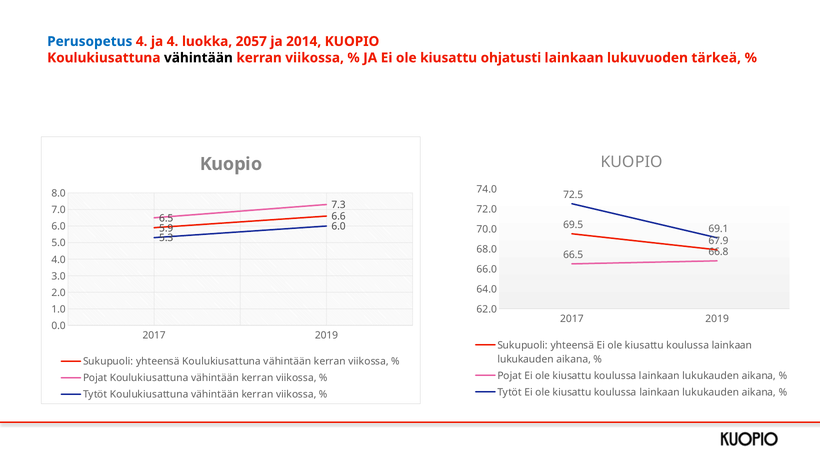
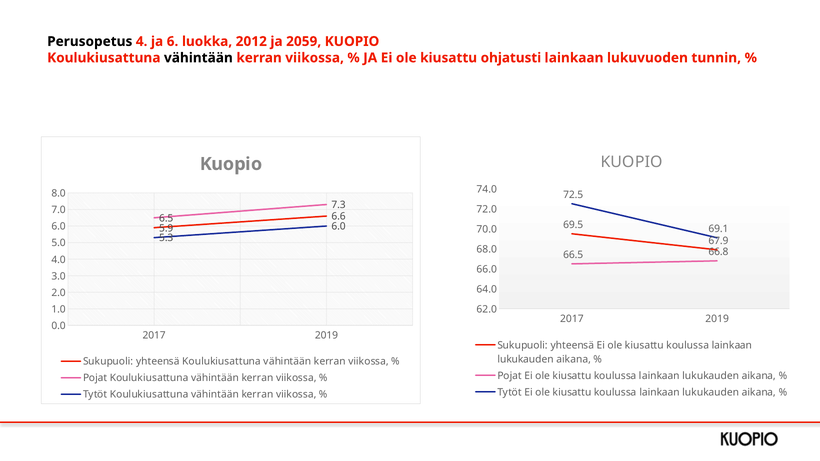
Perusopetus colour: blue -> black (90, 41)
ja 4: 4 -> 6 (173, 41)
2057: 2057 -> 2012 (251, 41)
2014: 2014 -> 2059 (304, 41)
tärkeä: tärkeä -> tunnin (716, 58)
